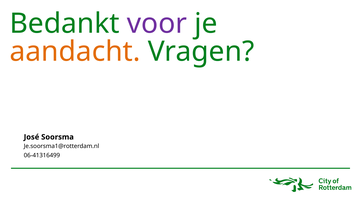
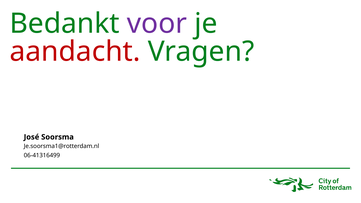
aandacht colour: orange -> red (75, 52)
